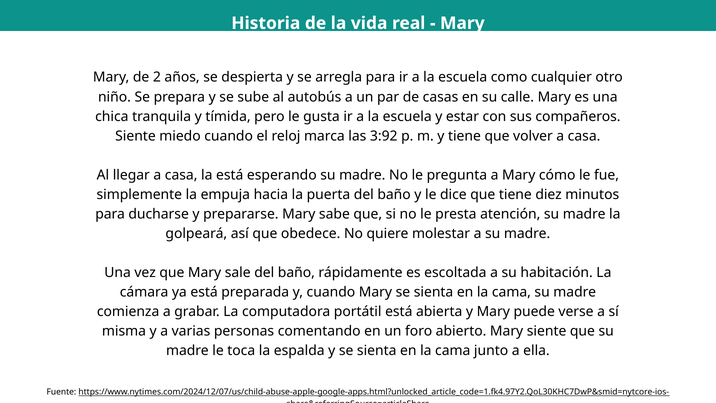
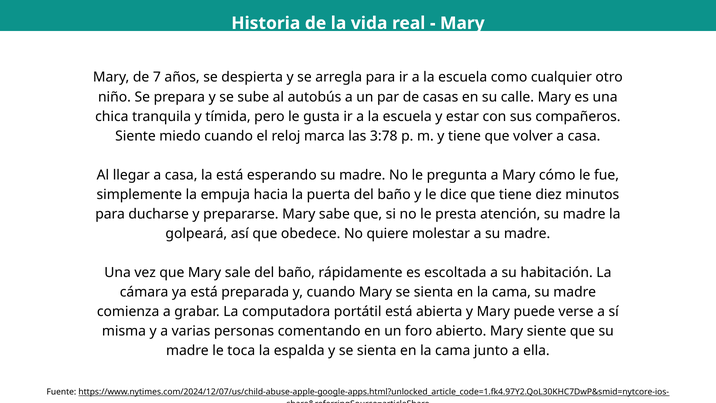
2: 2 -> 7 (157, 77)
3:92: 3:92 -> 3:78 (384, 136)
